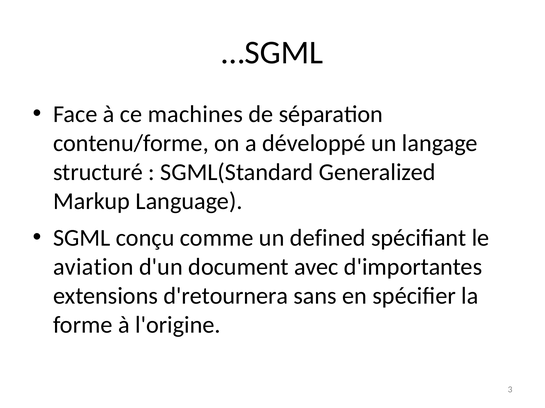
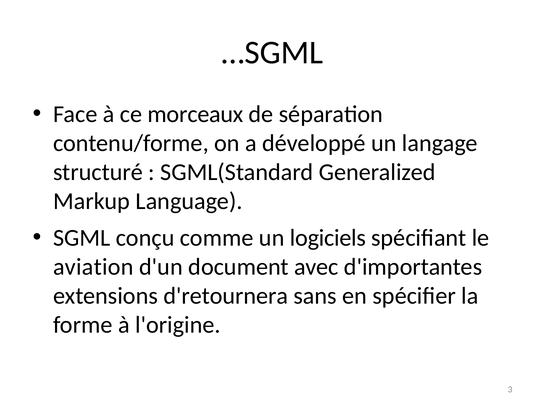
machines: machines -> morceaux (196, 114)
defined: defined -> logiciels (328, 238)
